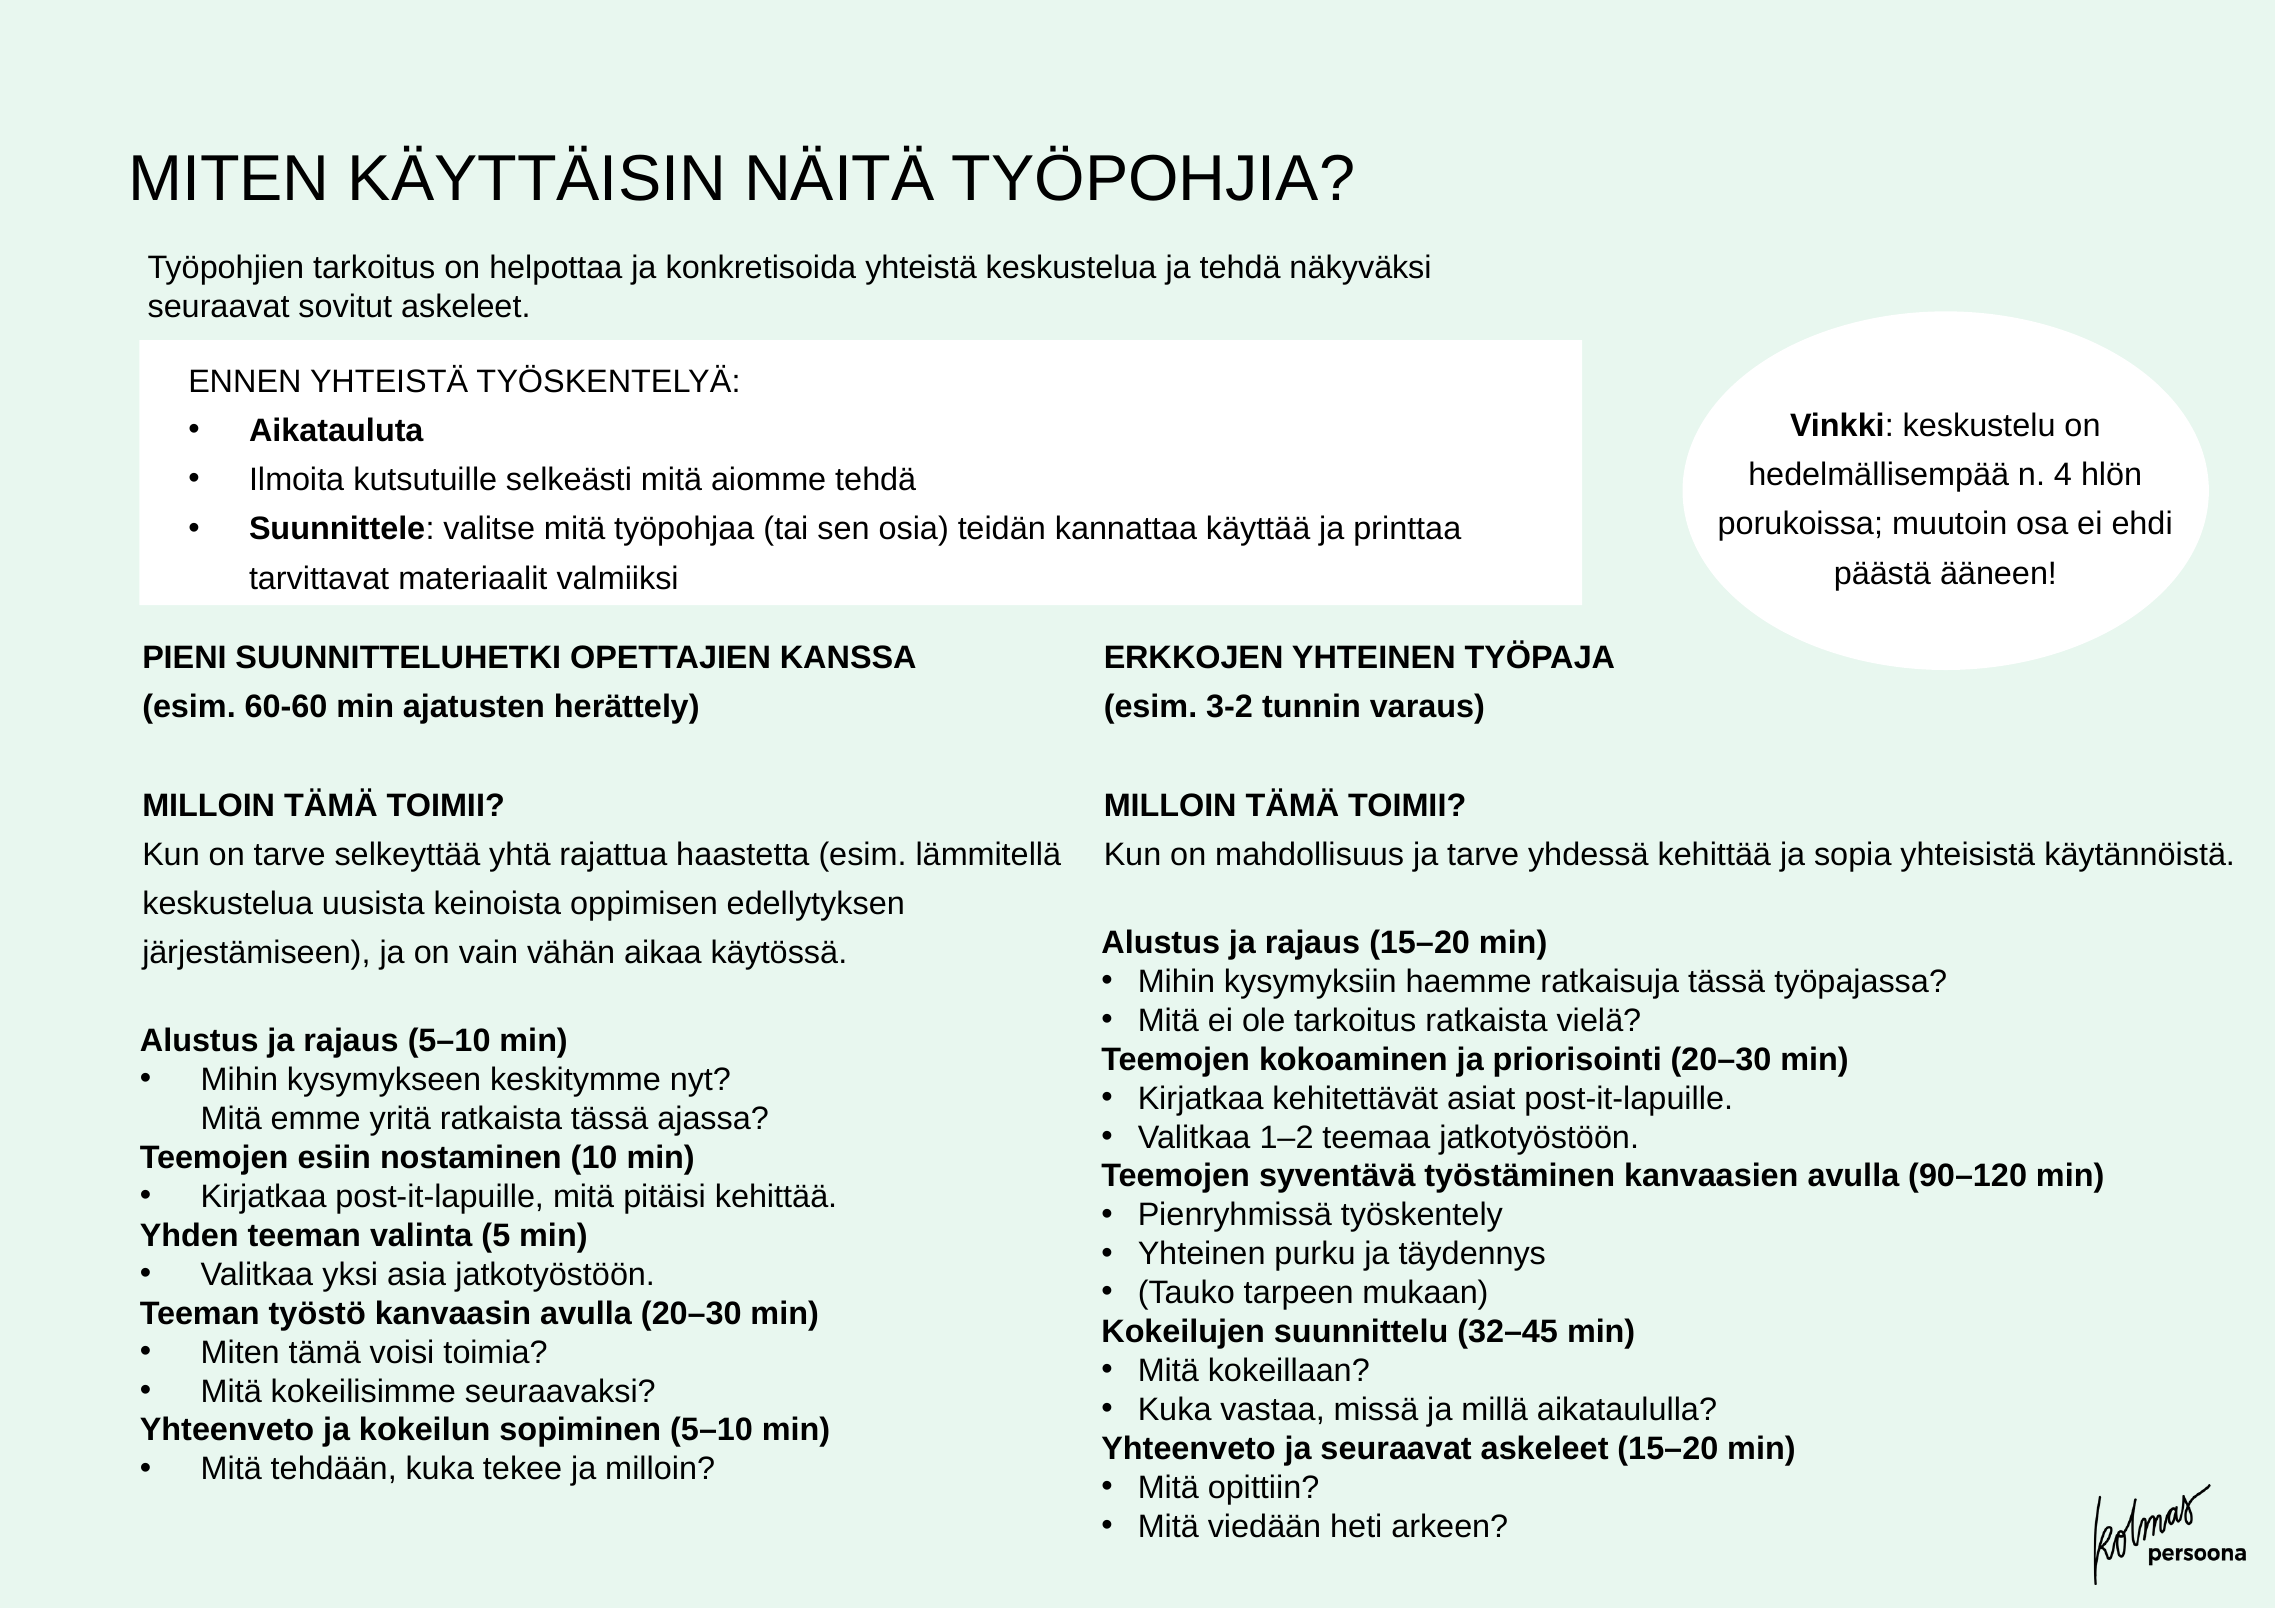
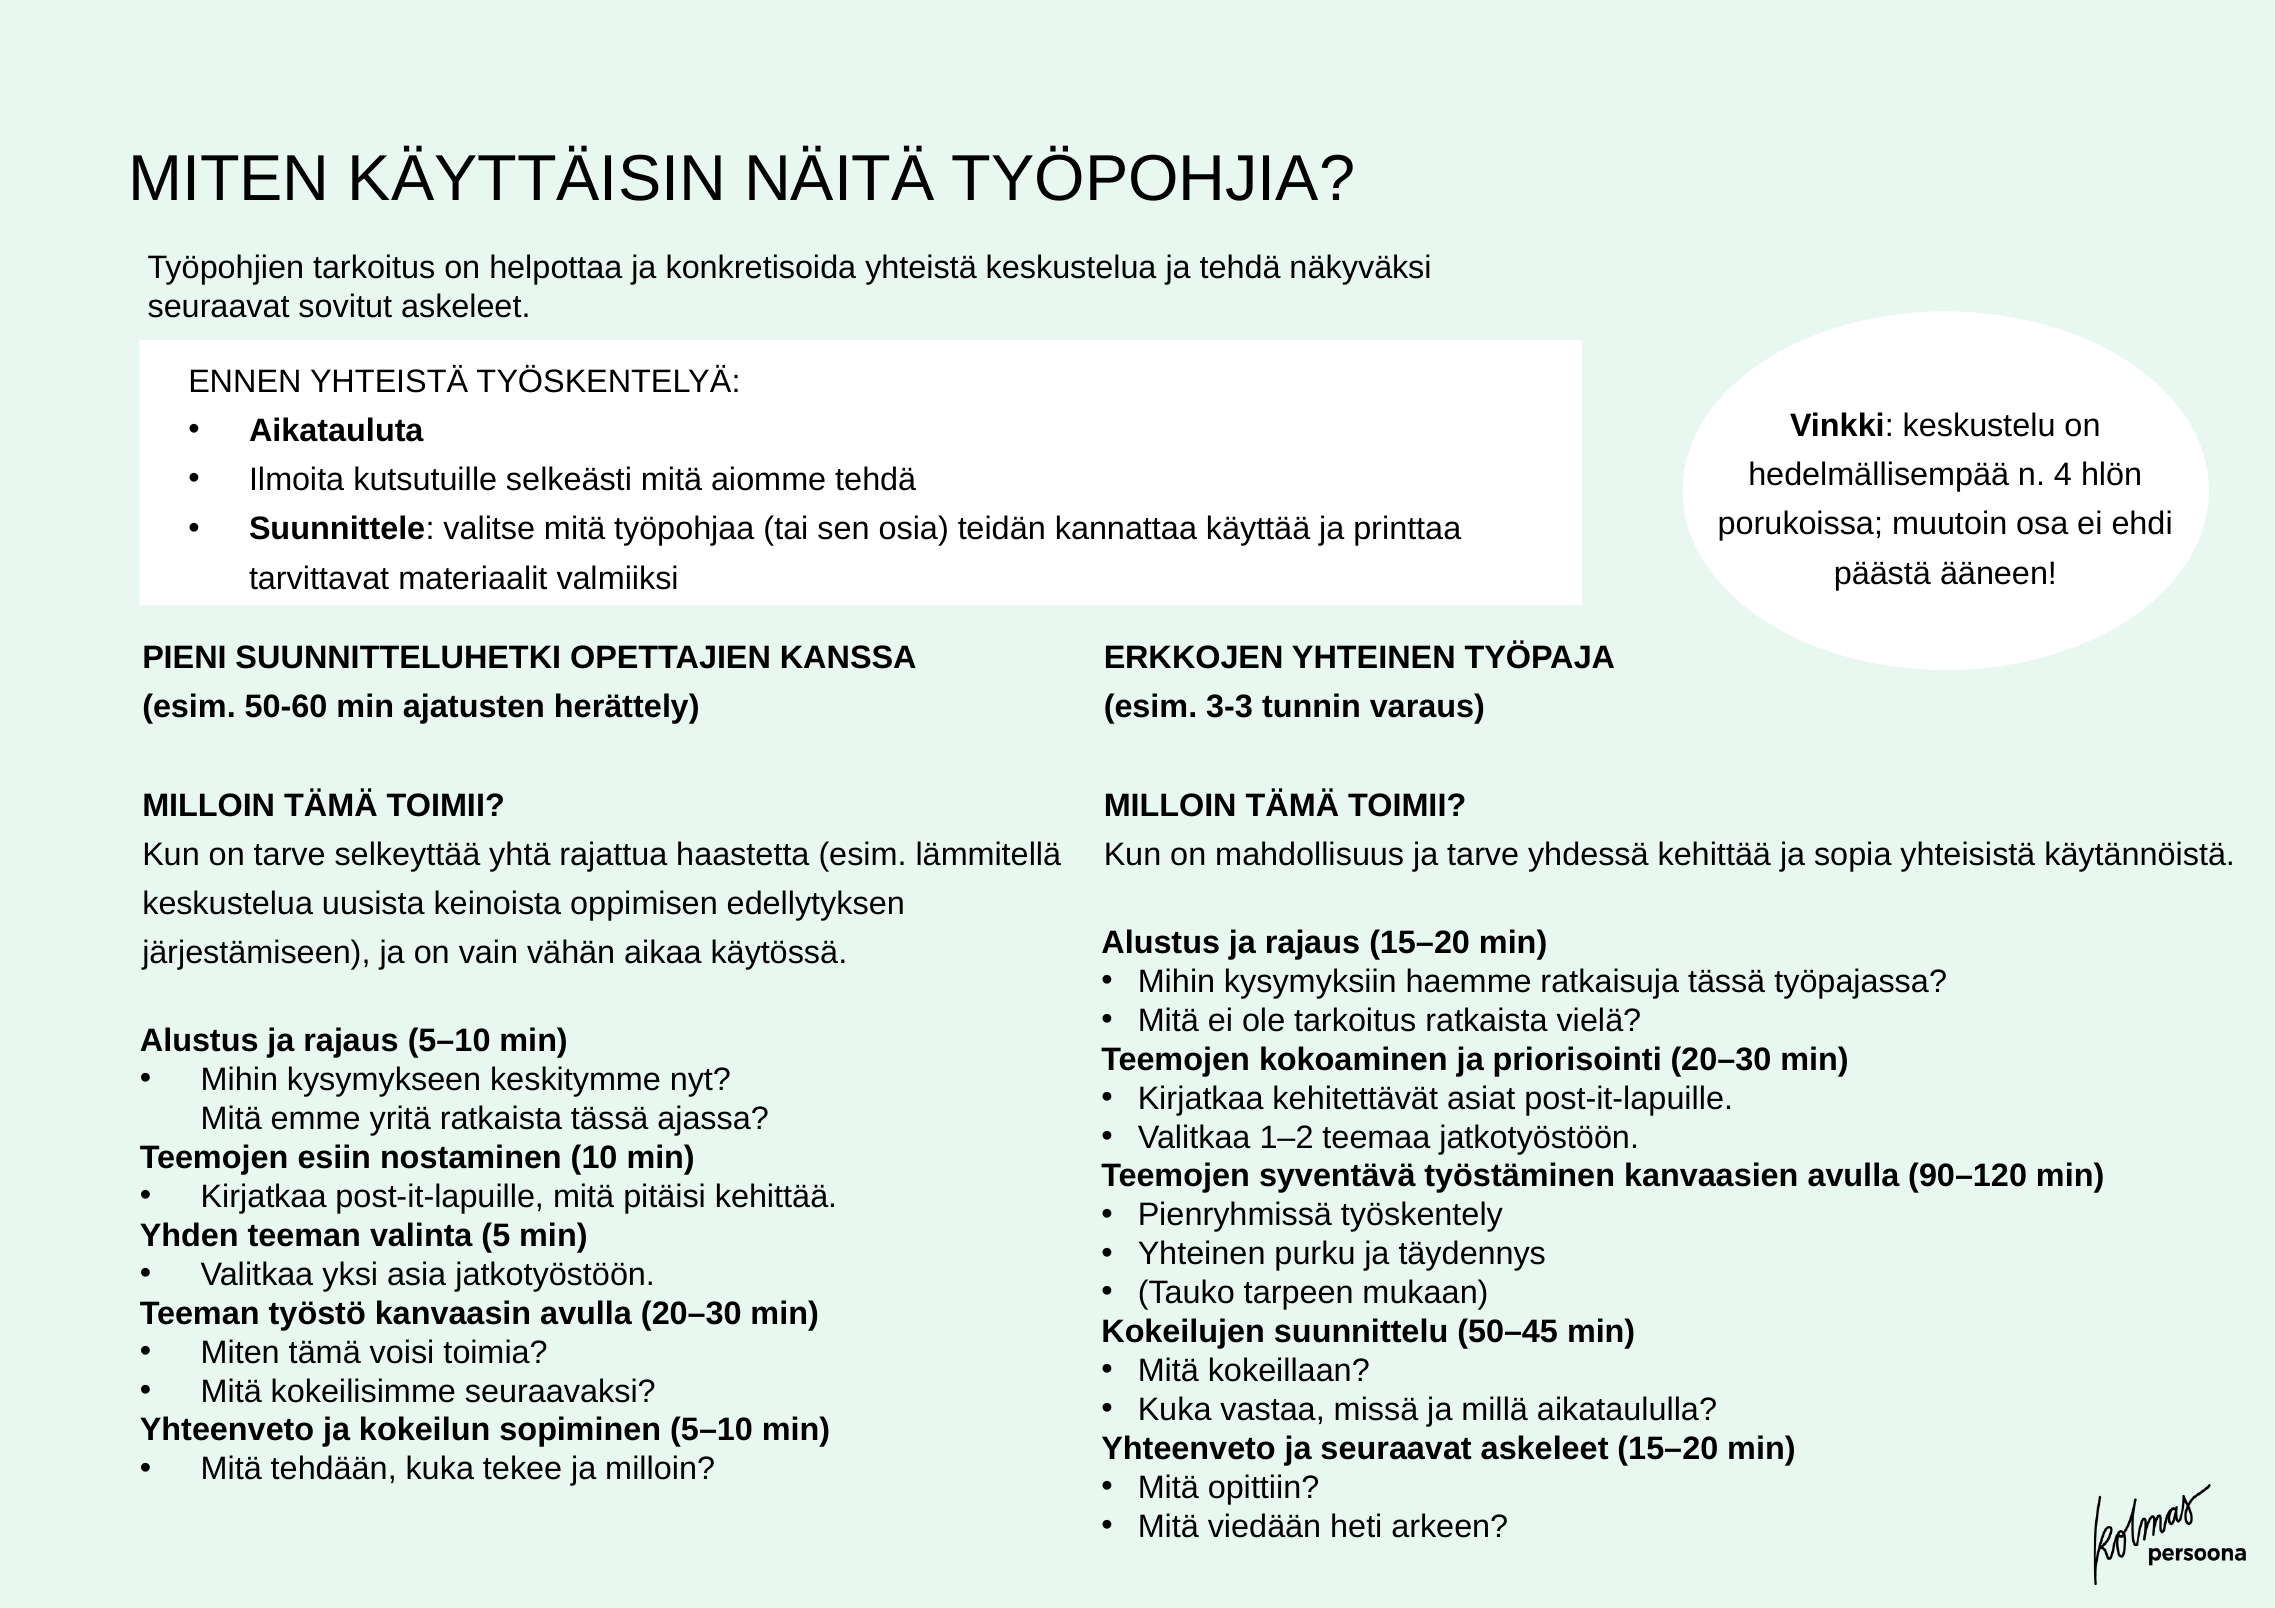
60-60: 60-60 -> 50-60 (286, 707)
3-2: 3-2 -> 3-3 (1230, 707)
32–45: 32–45 -> 50–45 (1508, 1332)
